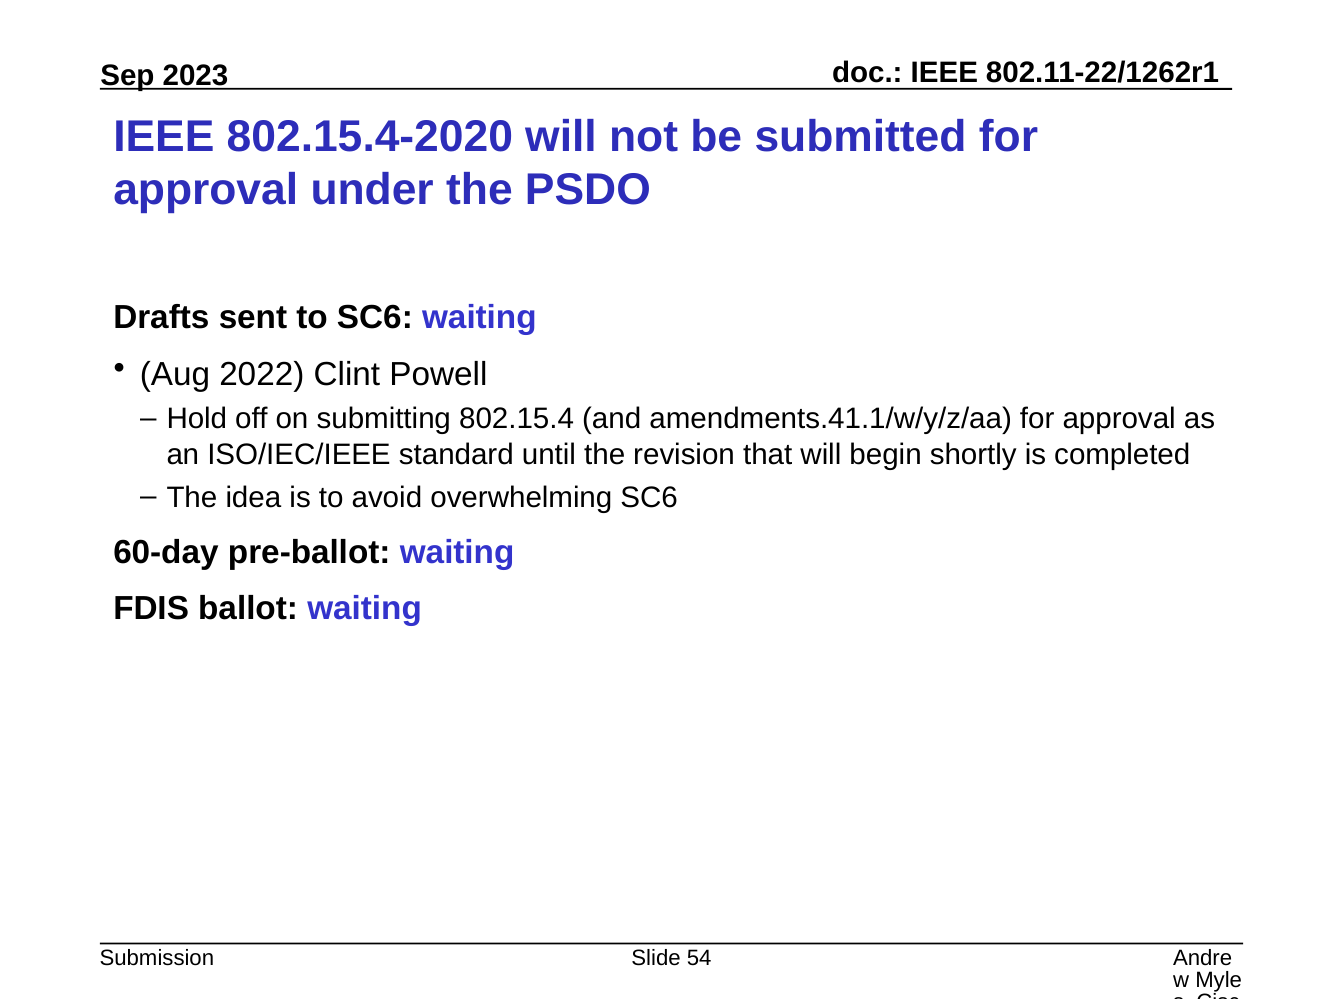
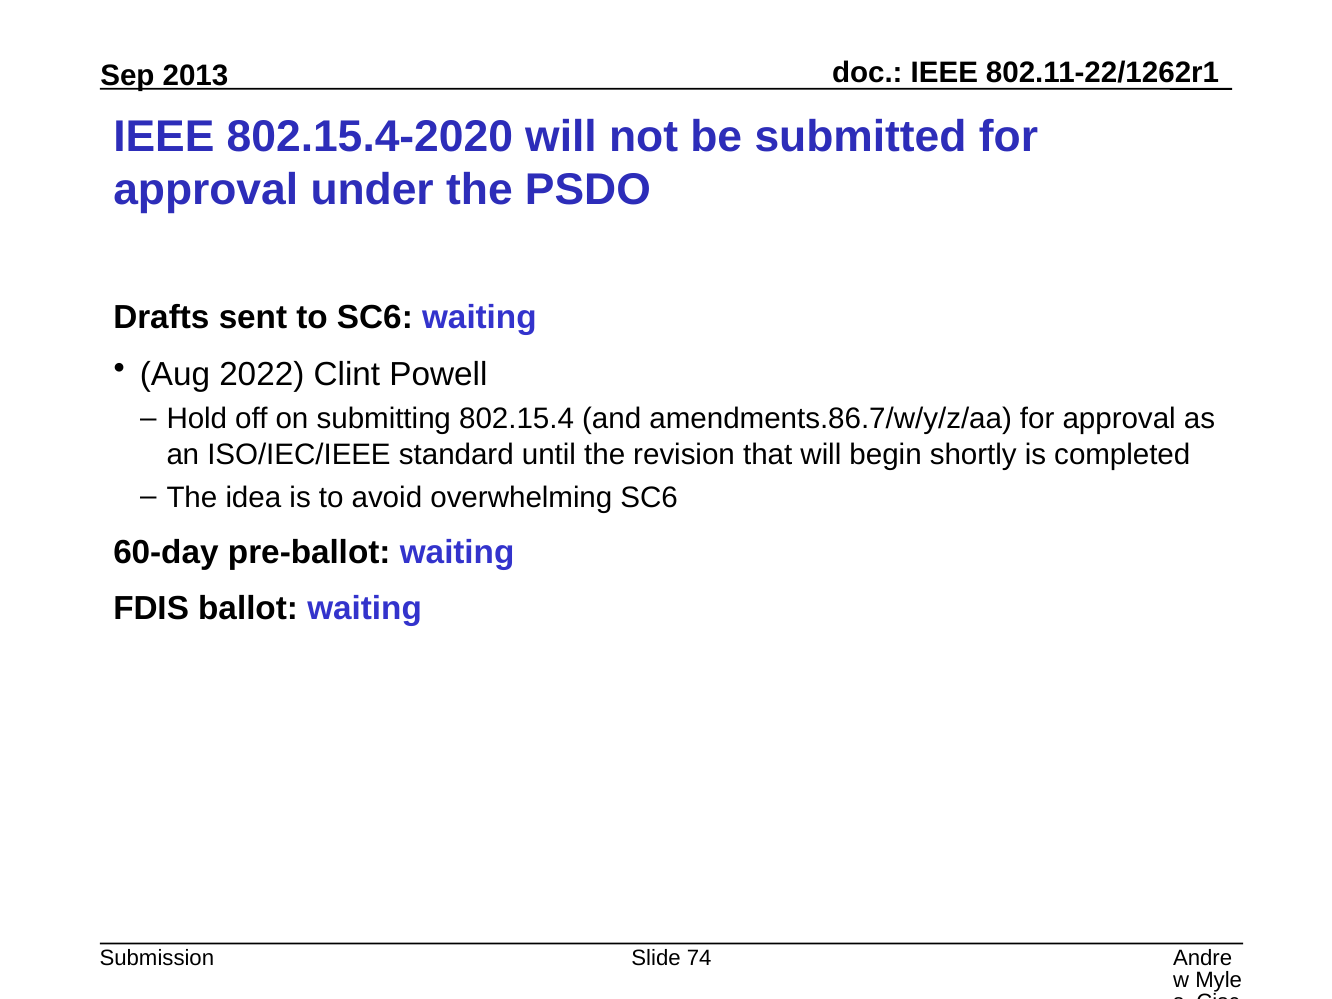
2023: 2023 -> 2013 (195, 76)
amendments.41.1/w/y/z/aa: amendments.41.1/w/y/z/aa -> amendments.86.7/w/y/z/aa (831, 419)
54: 54 -> 74 (699, 958)
